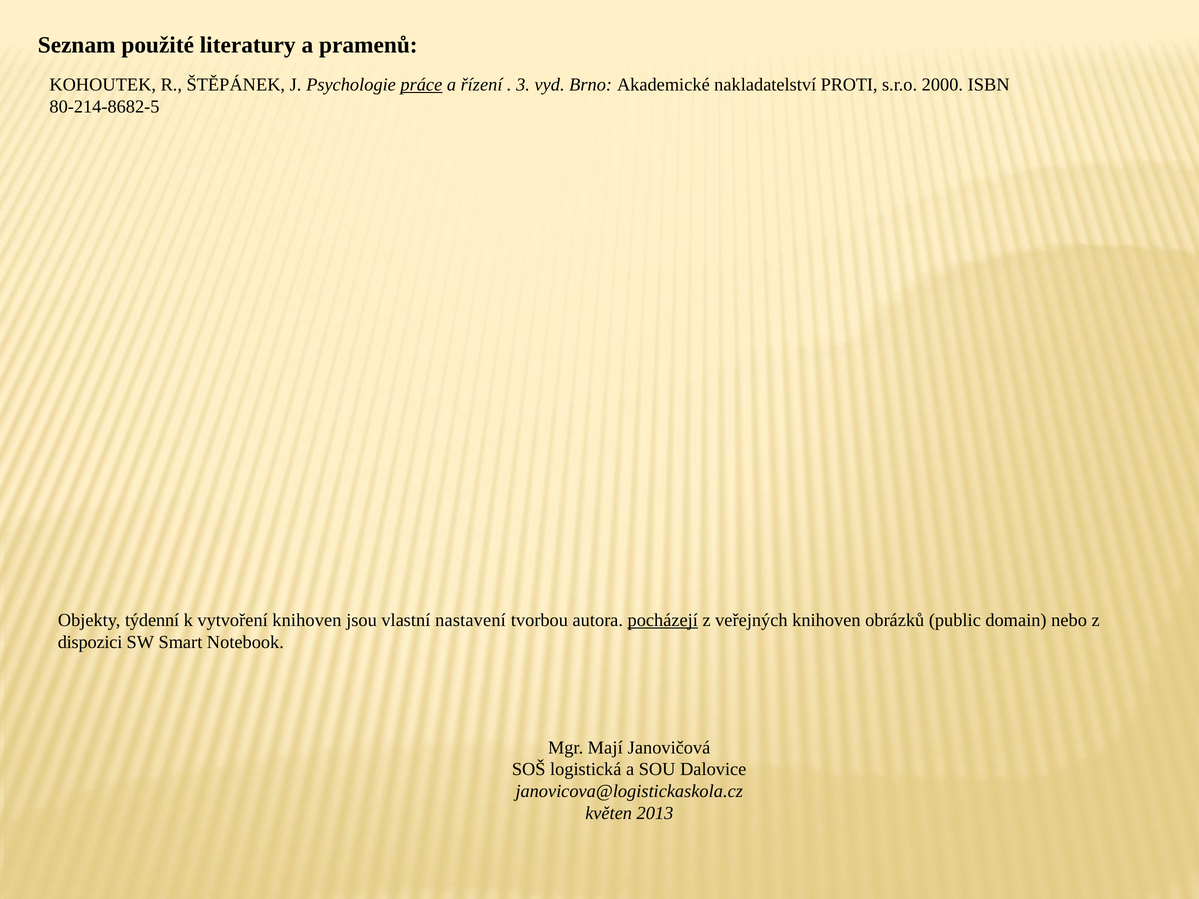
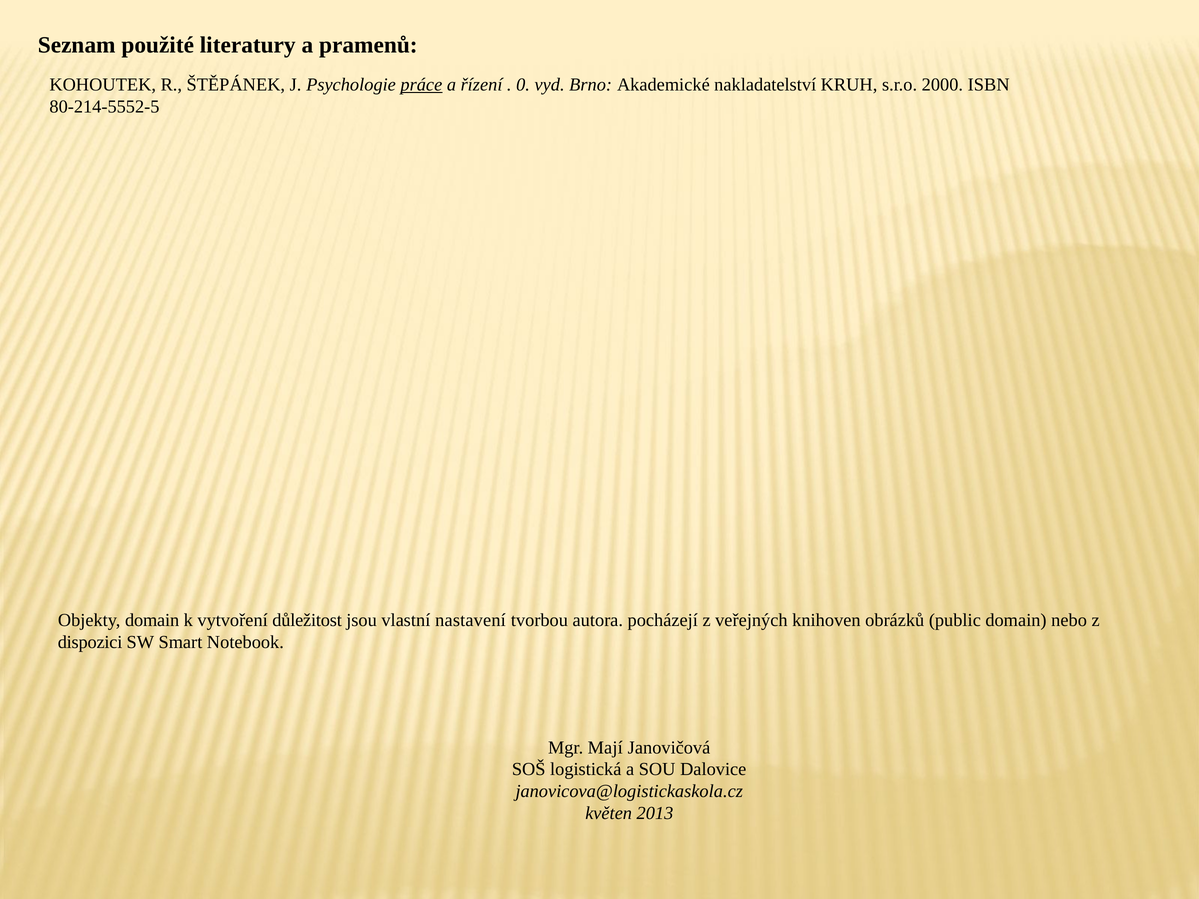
3: 3 -> 0 (523, 85)
PROTI: PROTI -> KRUH (849, 85)
80-214-8682-5: 80-214-8682-5 -> 80-214-5552-5 (104, 107)
Objekty týdenní: týdenní -> domain (152, 620)
vytvoření knihoven: knihoven -> důležitost (307, 620)
pocházejí underline: present -> none (663, 620)
